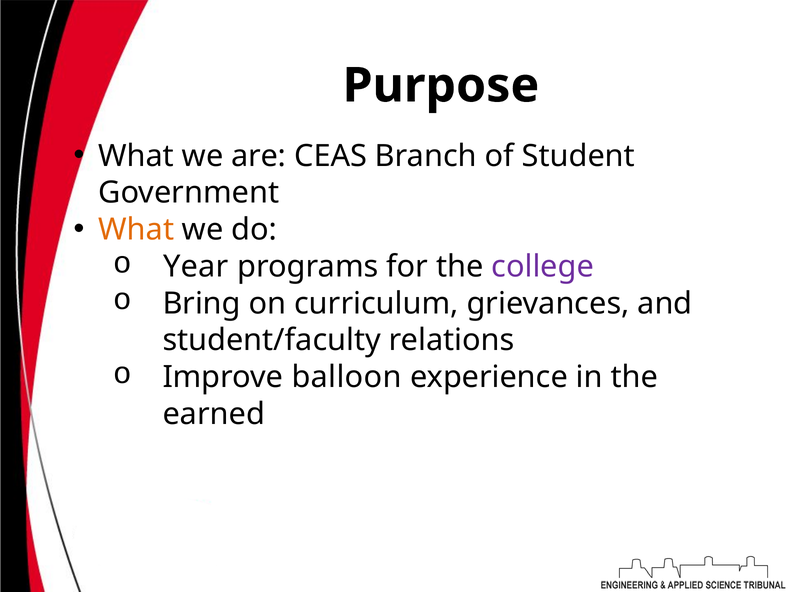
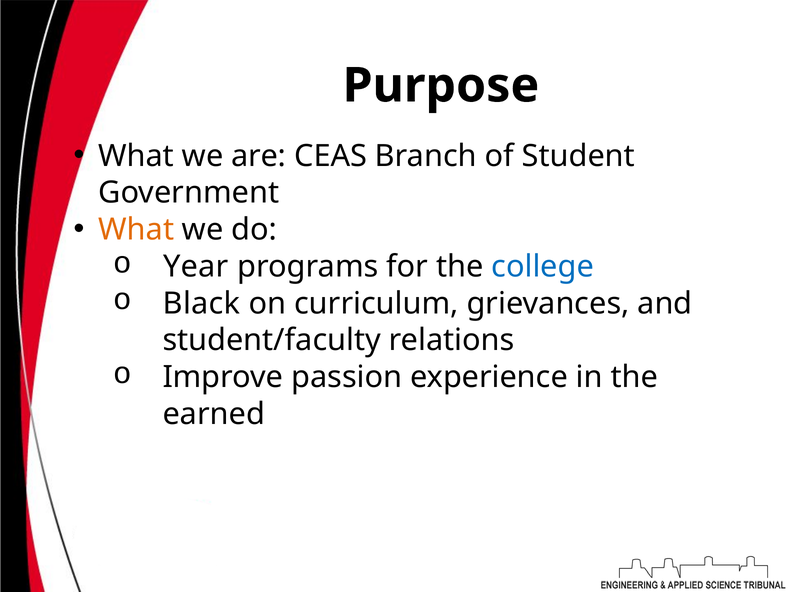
college colour: purple -> blue (543, 267)
Bring: Bring -> Black (201, 304)
balloon: balloon -> passion (347, 377)
